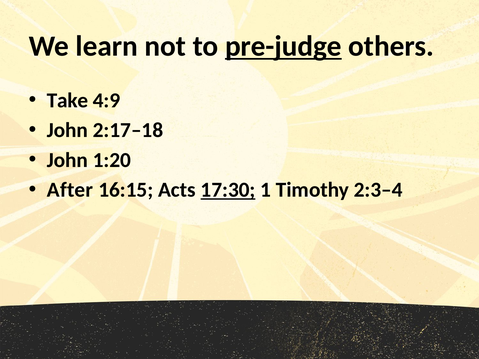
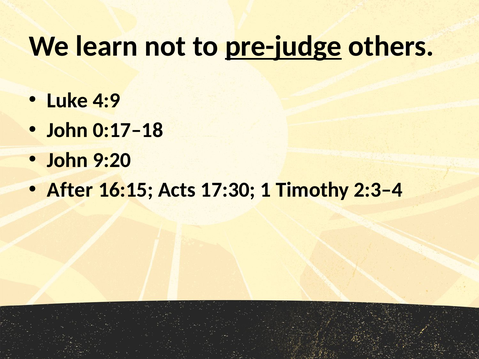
Take: Take -> Luke (67, 100)
2:17–18: 2:17–18 -> 0:17–18 (128, 130)
1:20: 1:20 -> 9:20 (112, 160)
17:30 underline: present -> none (228, 190)
